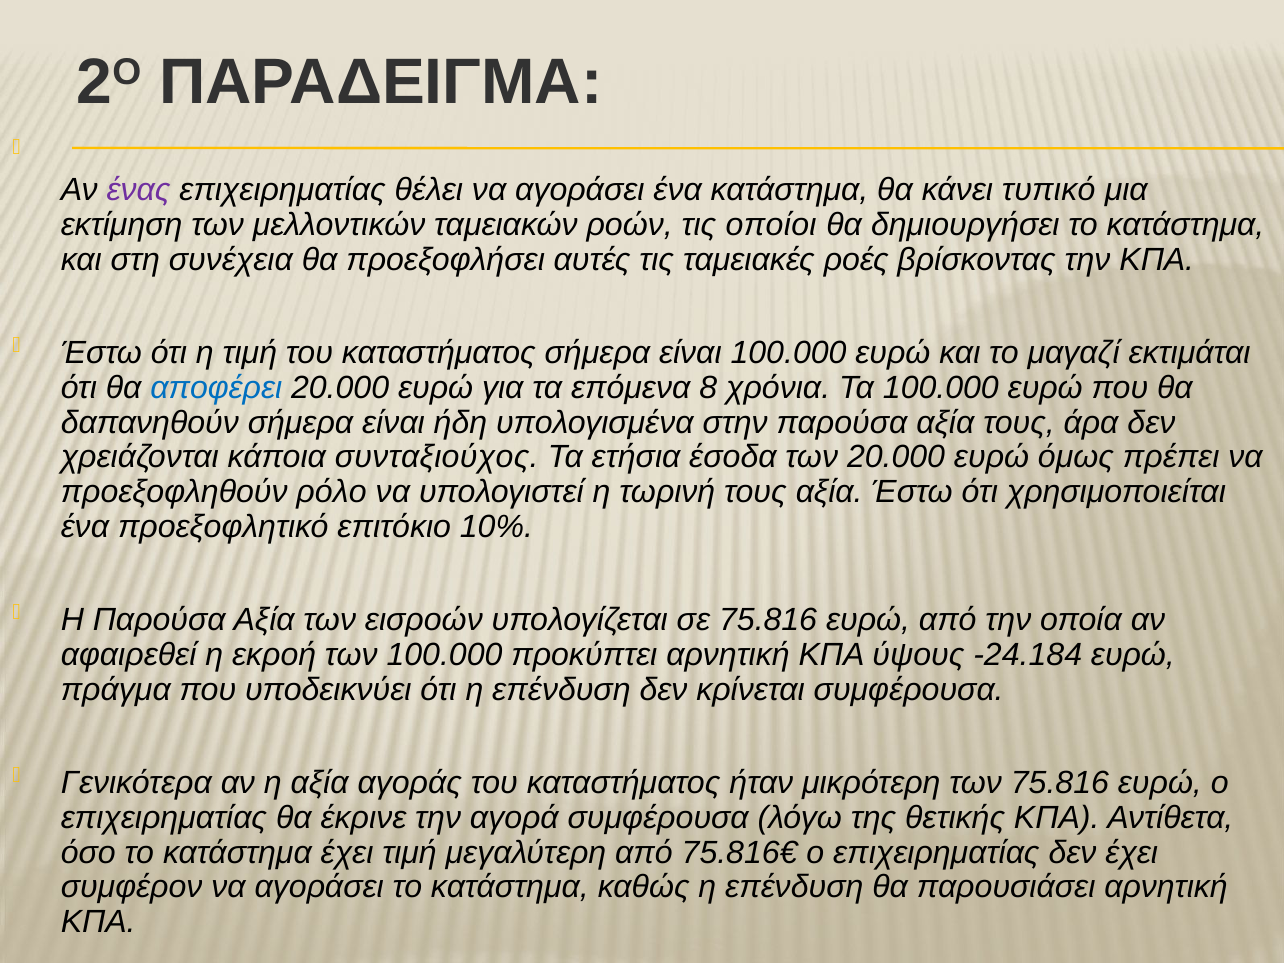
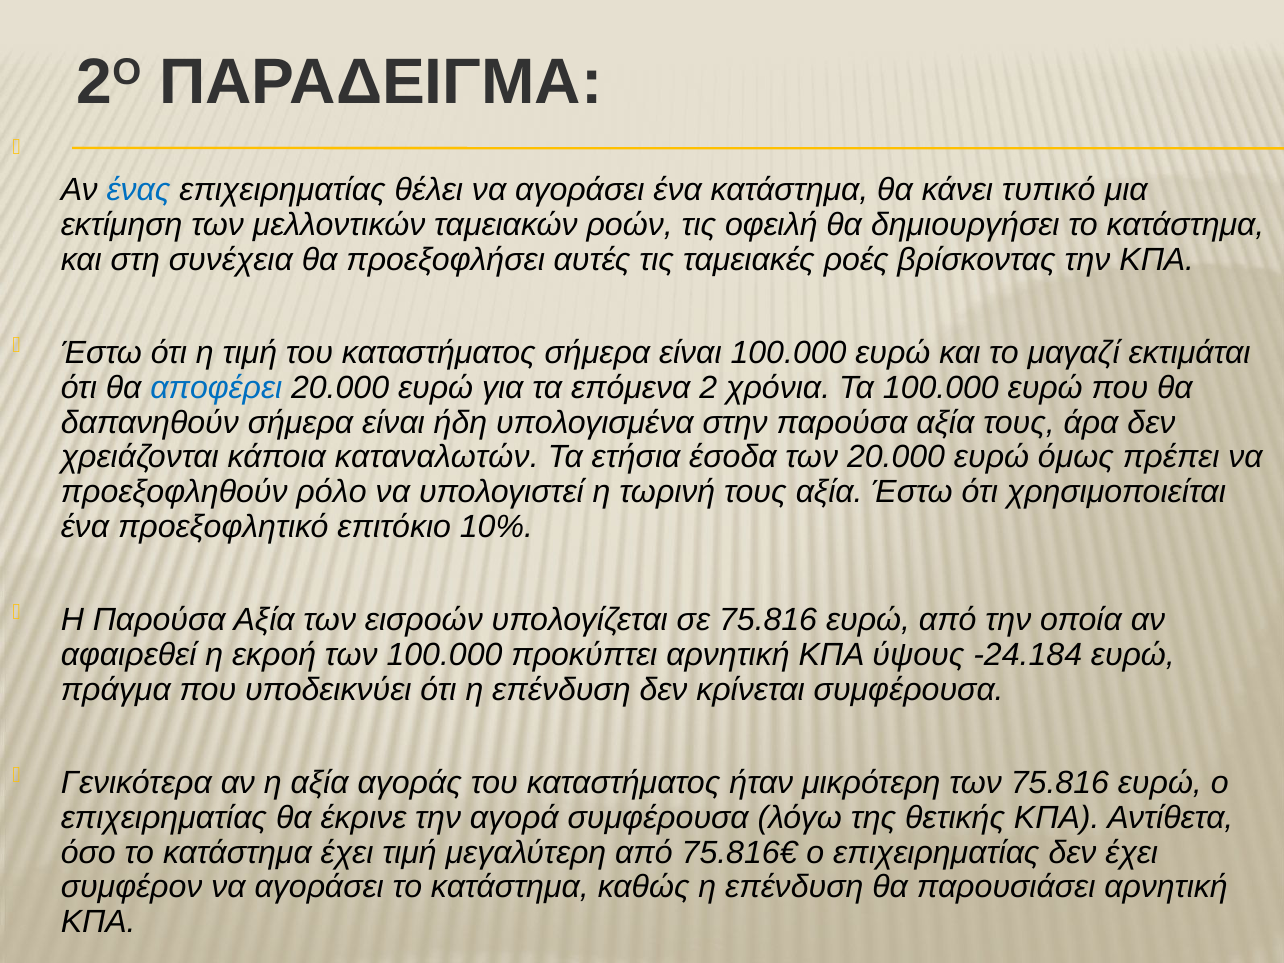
ένας colour: purple -> blue (139, 190)
οποίοι: οποίοι -> οφειλή (771, 225)
8: 8 -> 2 (708, 388)
συνταξιούχος: συνταξιούχος -> καταναλωτών (437, 457)
